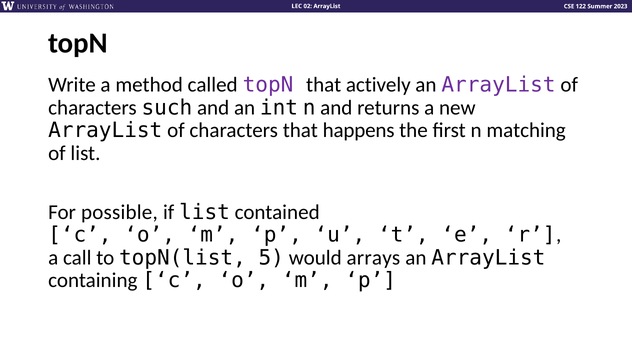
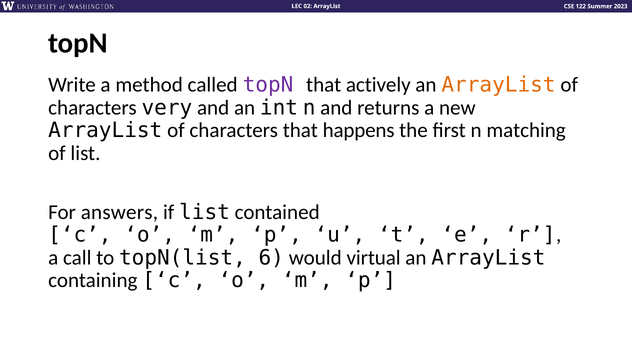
ArrayList colour: purple -> orange (498, 85)
such: such -> very (167, 107)
possible: possible -> answers (119, 212)
5: 5 -> 6 (271, 257)
arrays: arrays -> virtual (374, 257)
